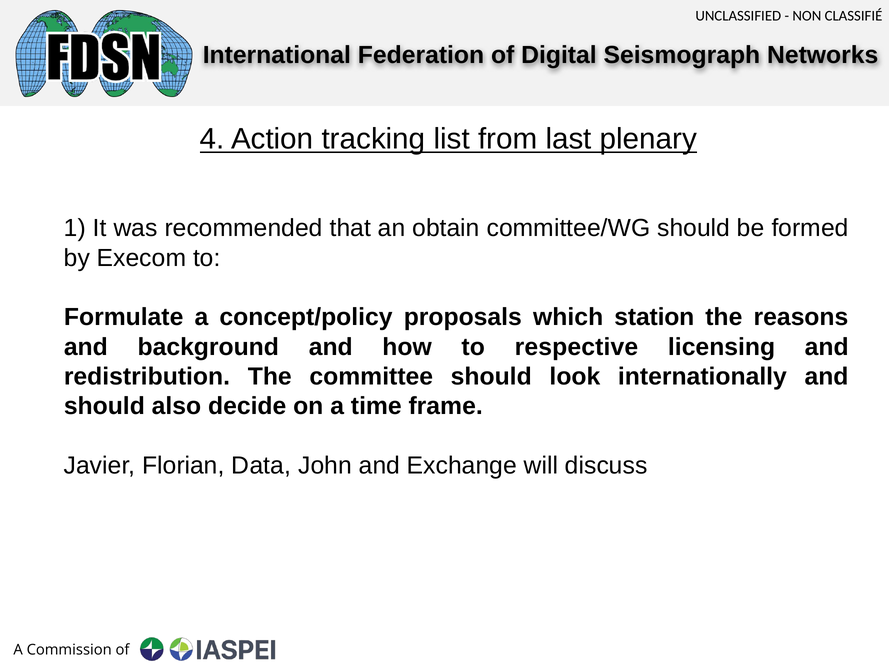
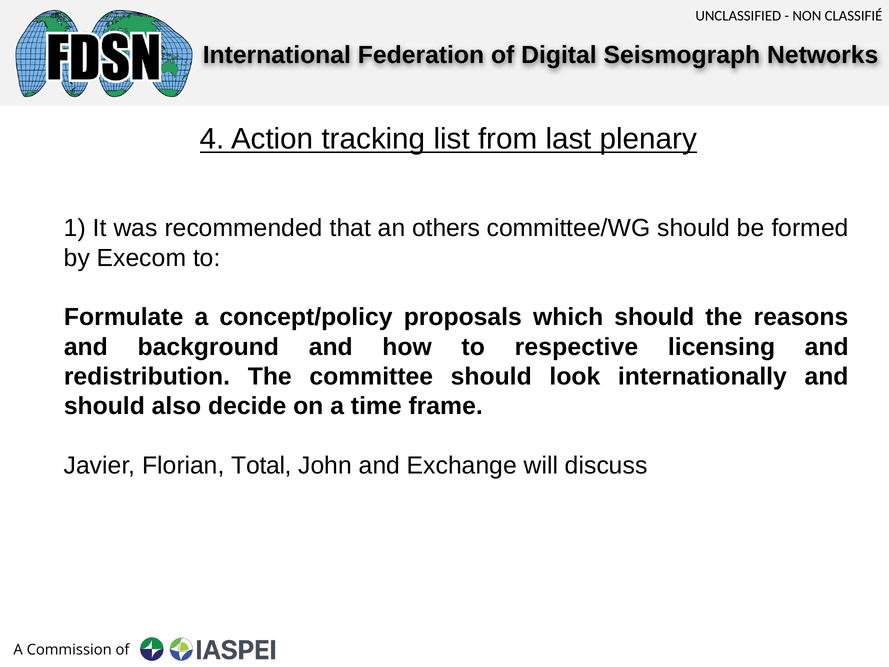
obtain: obtain -> others (446, 228)
which station: station -> should (654, 317)
Data: Data -> Total (262, 465)
